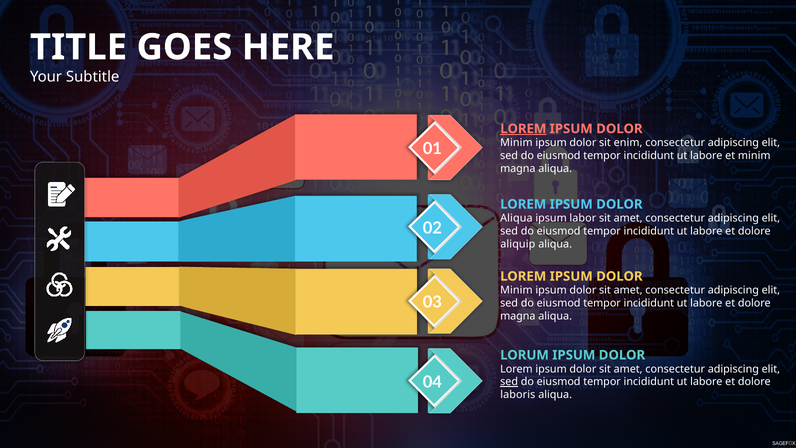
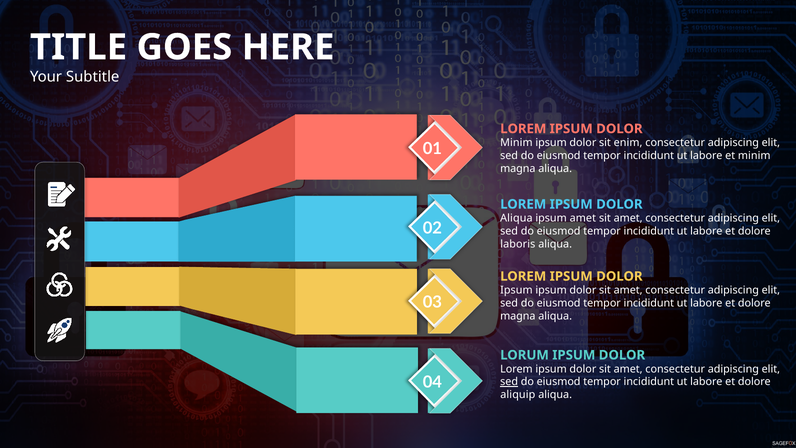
LOREM underline: present -> none (523, 129)
ipsum labor: labor -> amet (583, 218)
aliquip: aliquip -> laboris (518, 244)
Minim: Minim -> Ipsum (516, 290)
laboris: laboris -> aliquip (518, 395)
